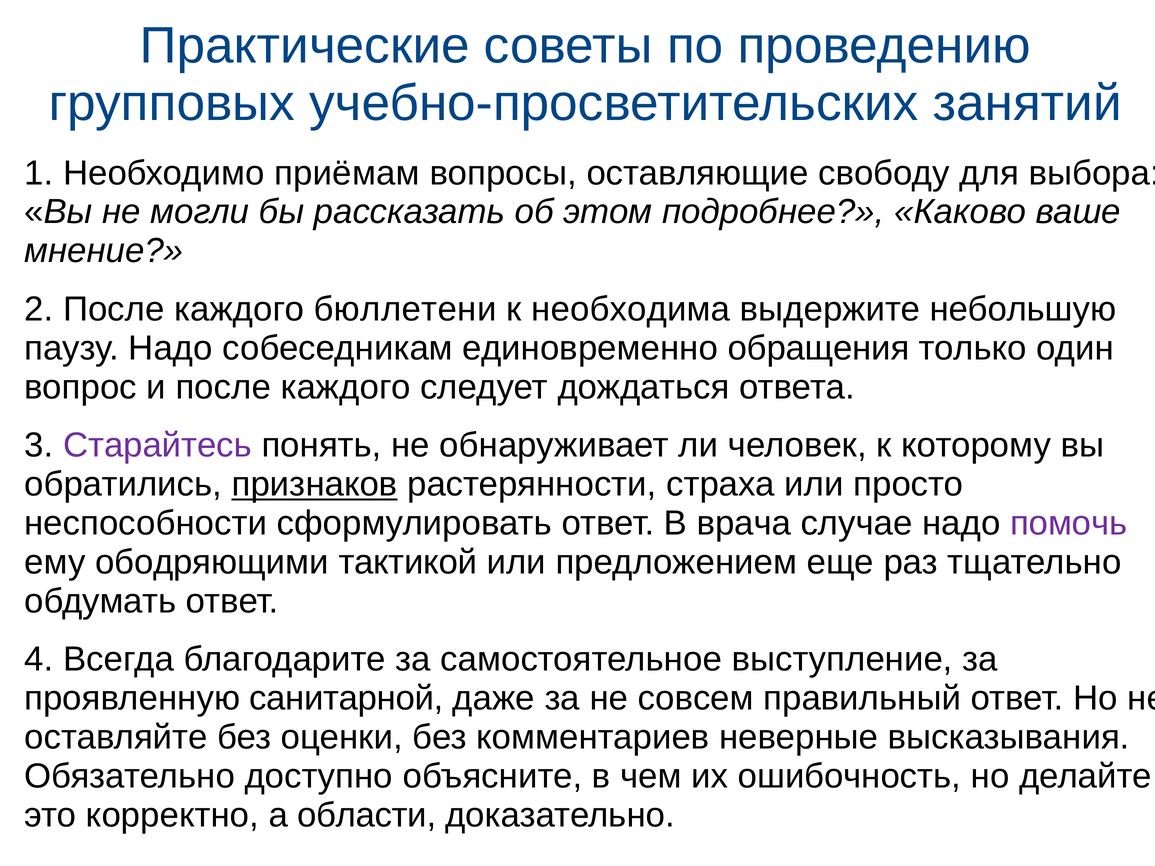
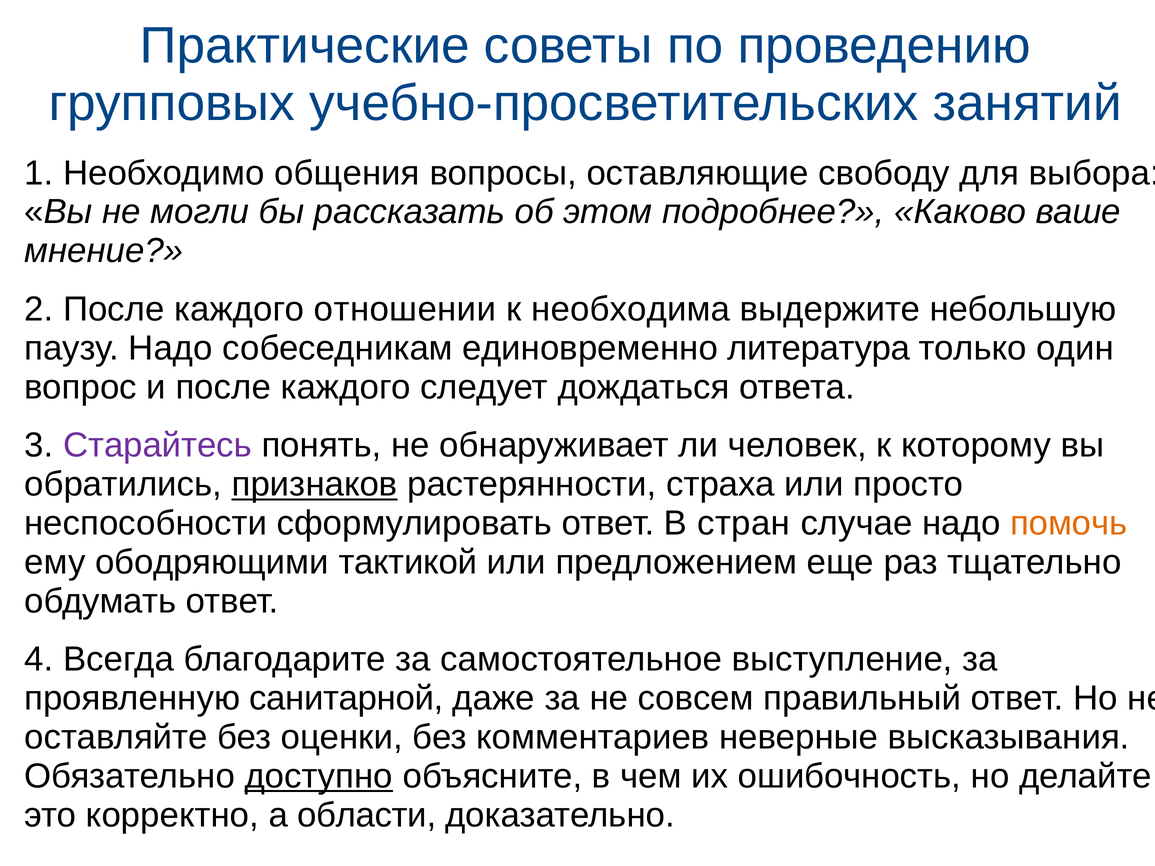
приёмам: приёмам -> общения (347, 173)
бюллетени: бюллетени -> отношении (405, 309)
обращения: обращения -> литература (819, 348)
врача: врача -> стран (744, 523)
помочь colour: purple -> orange (1069, 523)
доступно underline: none -> present (319, 776)
